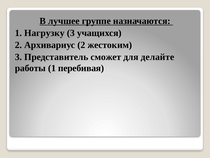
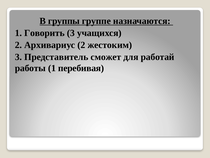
лучшее: лучшее -> группы (64, 21)
Нагрузку: Нагрузку -> Говорить (44, 33)
делайте: делайте -> работай (158, 57)
